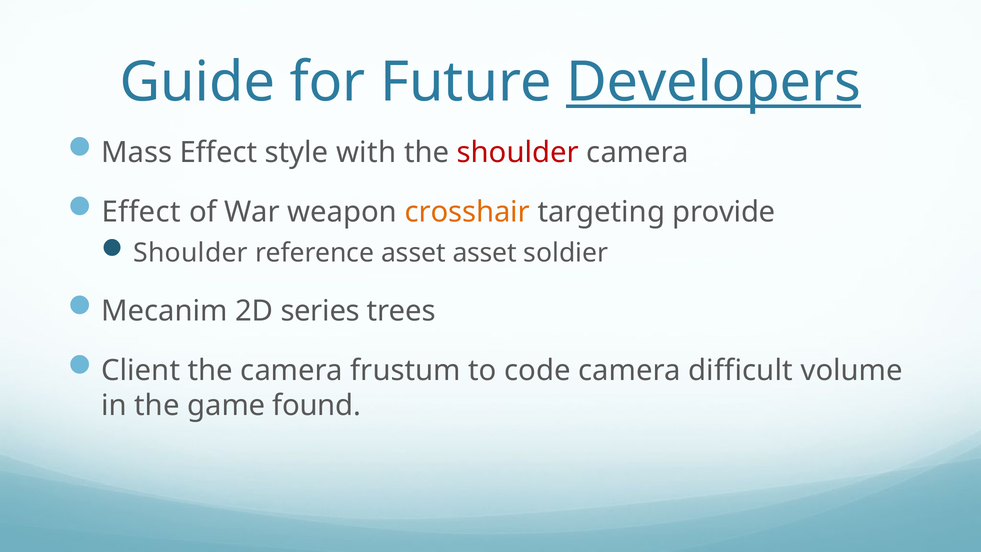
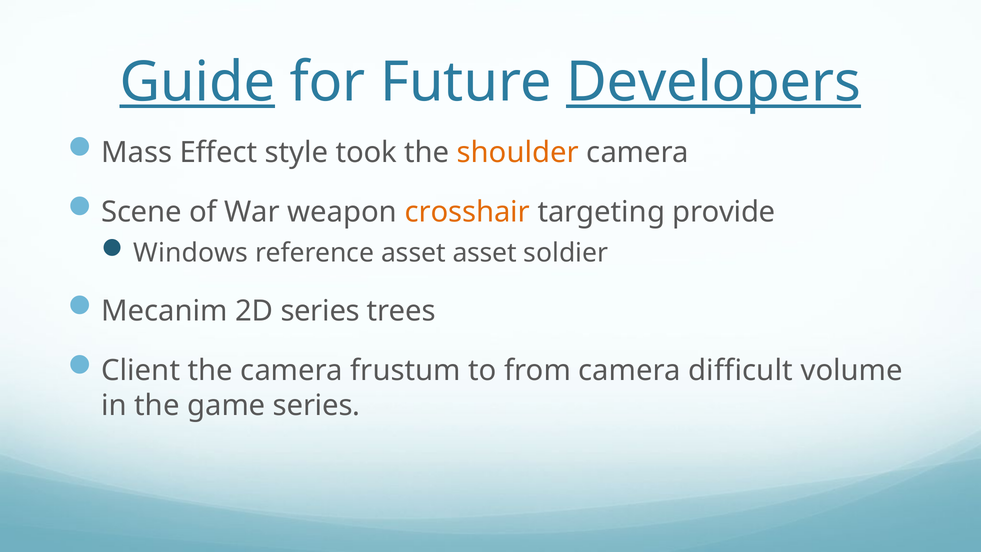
Guide underline: none -> present (197, 82)
with: with -> took (366, 153)
shoulder colour: red -> orange (518, 153)
Effect: Effect -> Scene (141, 212)
Shoulder: Shoulder -> Windows (191, 253)
code: code -> from (537, 370)
game found: found -> series (317, 406)
